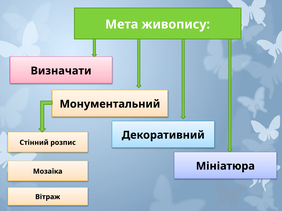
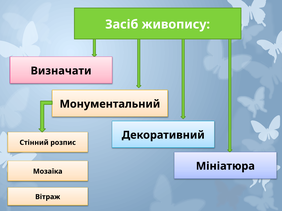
Мета: Мета -> Засіб (122, 24)
